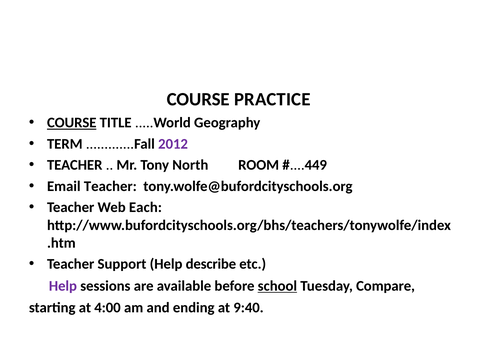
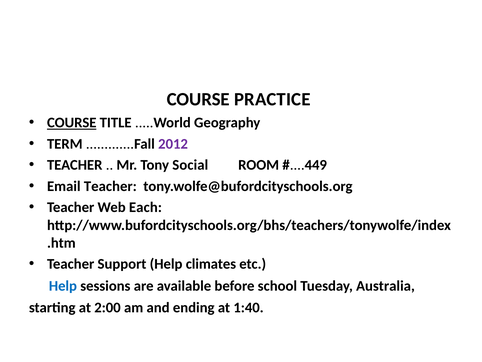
North: North -> Social (190, 165)
describe: describe -> climates (211, 264)
Help colour: purple -> blue (63, 286)
school underline: present -> none (277, 286)
Compare: Compare -> Australia (385, 286)
4:00: 4:00 -> 2:00 (107, 307)
9:40: 9:40 -> 1:40 (249, 307)
